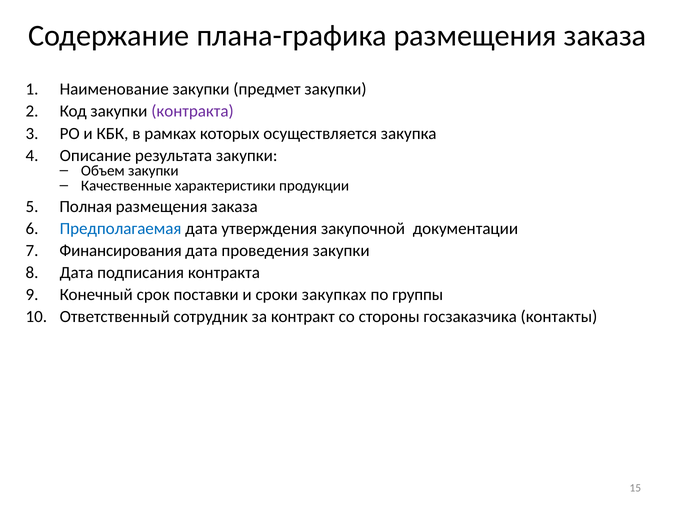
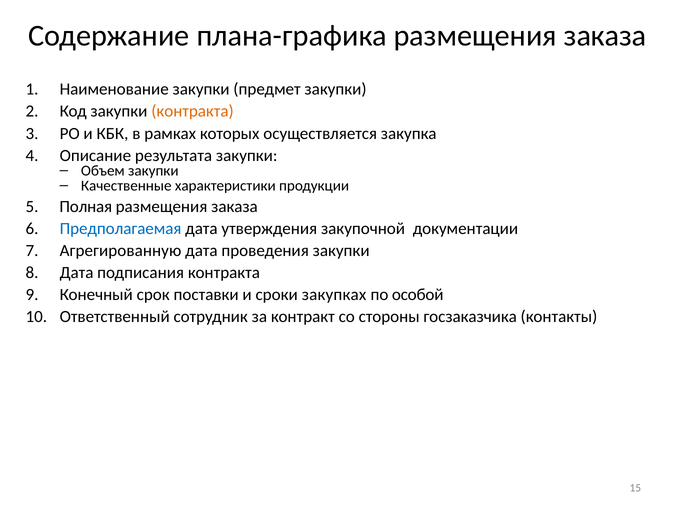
контракта colour: purple -> orange (193, 111)
Финансирования: Финансирования -> Агрегированную (120, 251)
группы: группы -> особой (418, 295)
